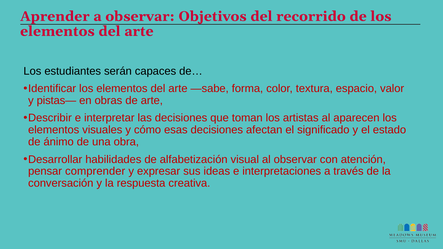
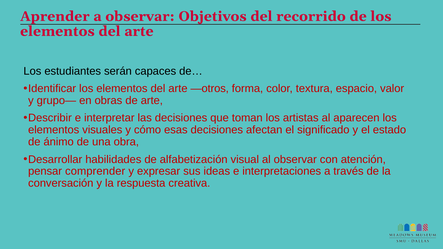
—sabe: —sabe -> —otros (210, 89)
pistas—: pistas— -> grupo— (56, 101)
